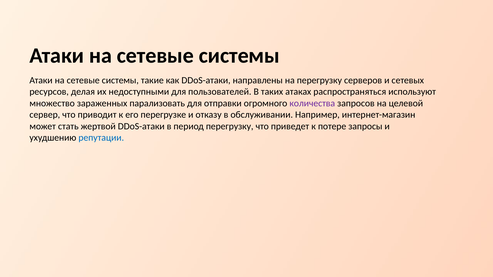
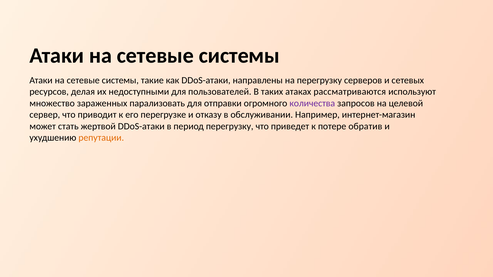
распространяться: распространяться -> рассматриваются (350, 92)
запросы: запросы -> обратив (365, 126)
репутации colour: blue -> orange (101, 138)
